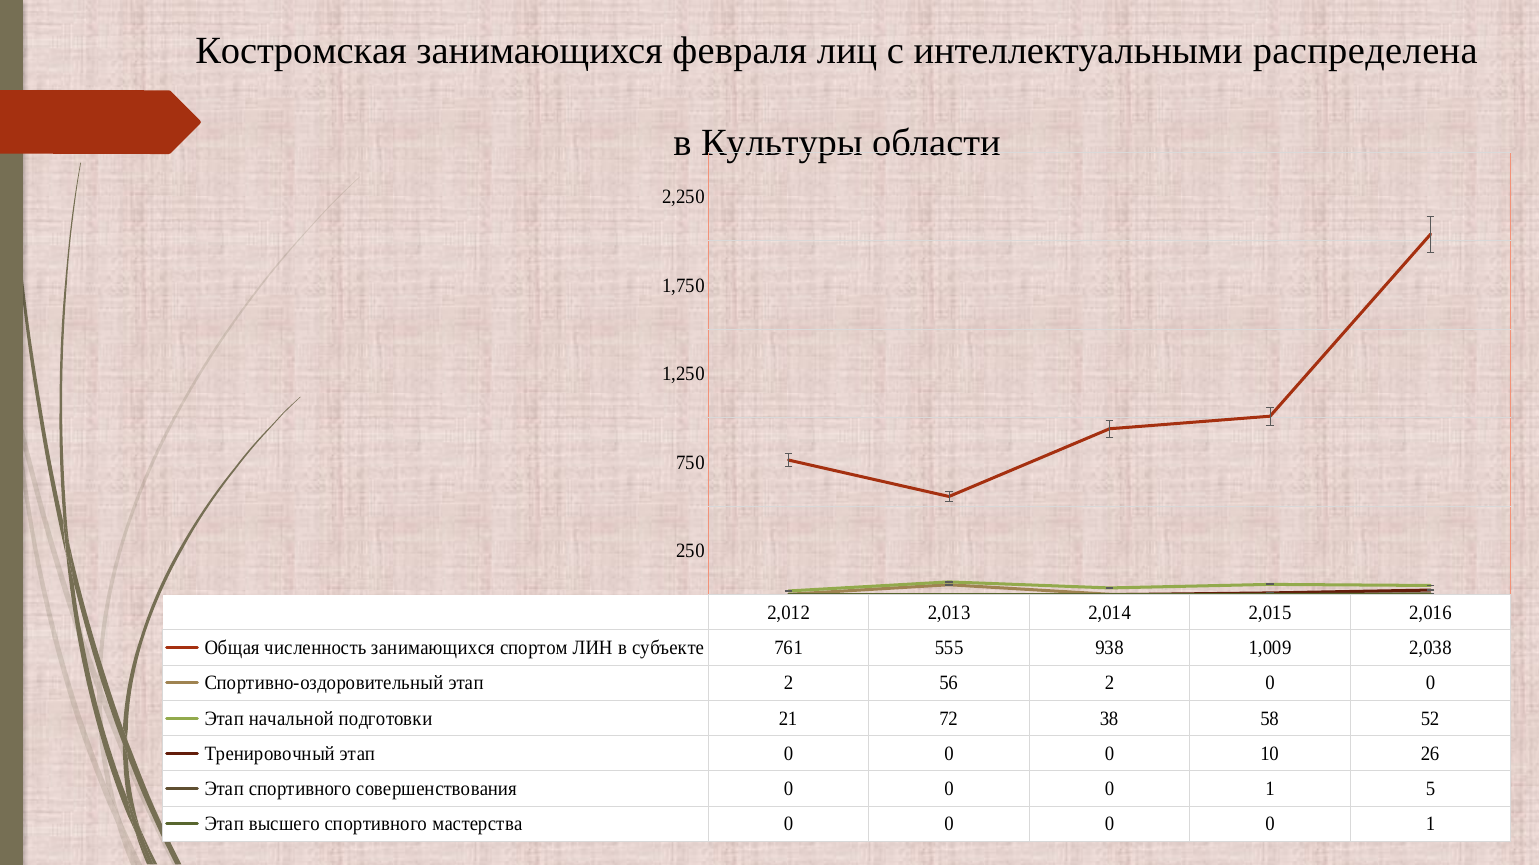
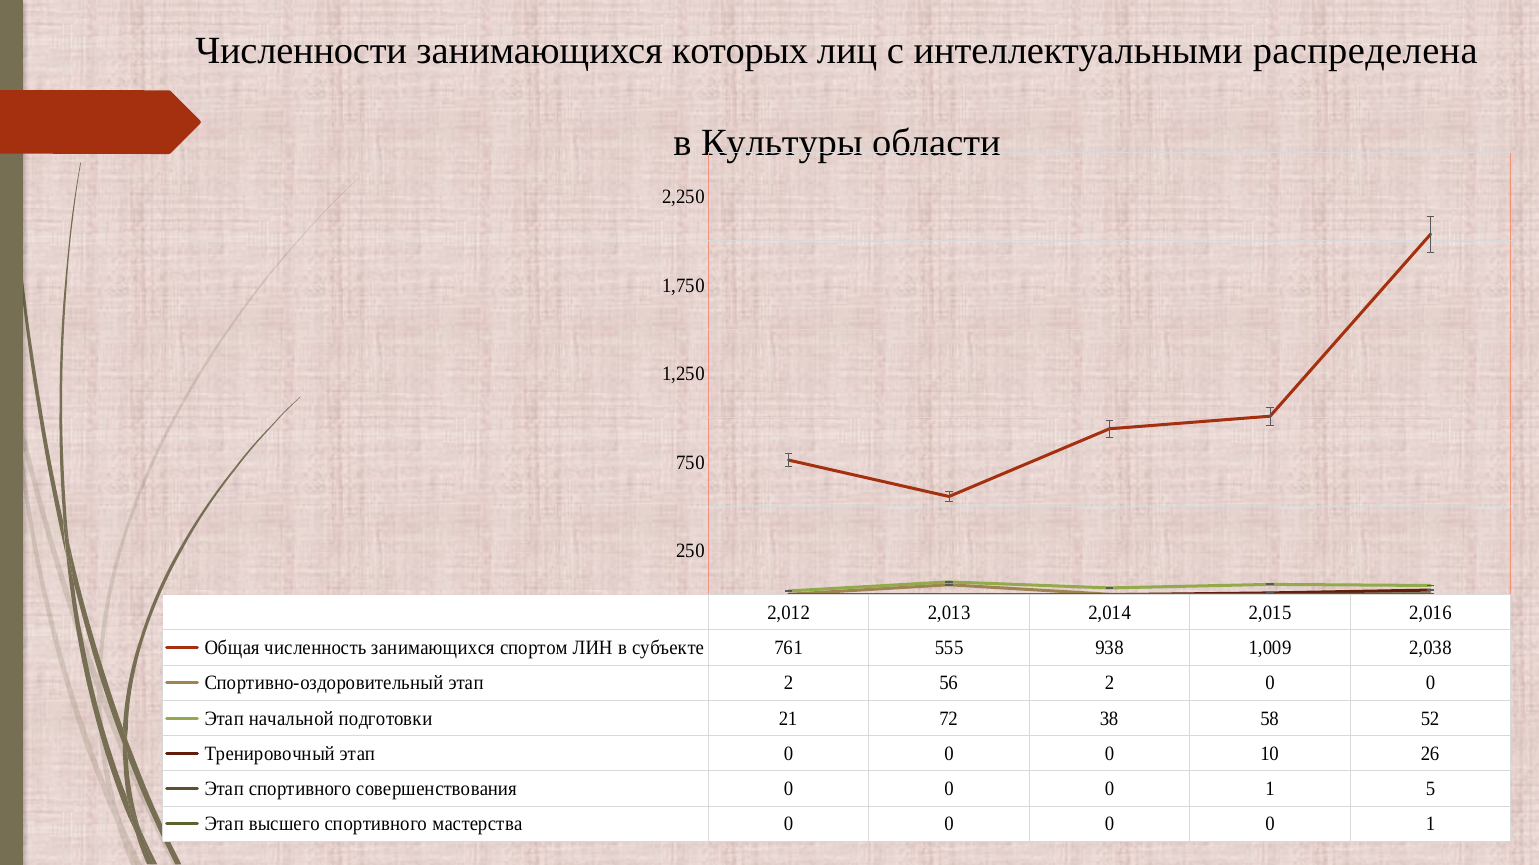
Костромская: Костромская -> Численности (301, 51)
февраля: февраля -> которых (740, 51)
